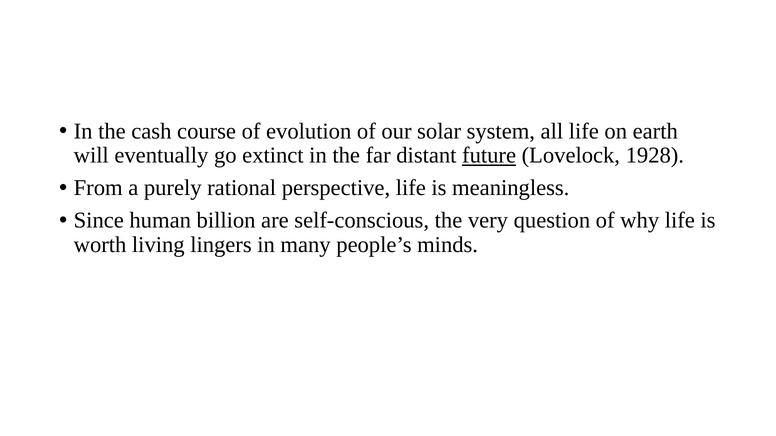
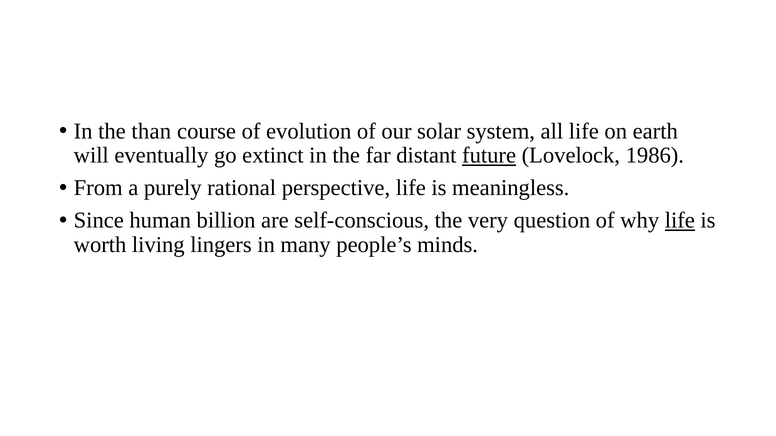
cash: cash -> than (151, 131)
1928: 1928 -> 1986 (655, 156)
life underline: none -> present (680, 221)
